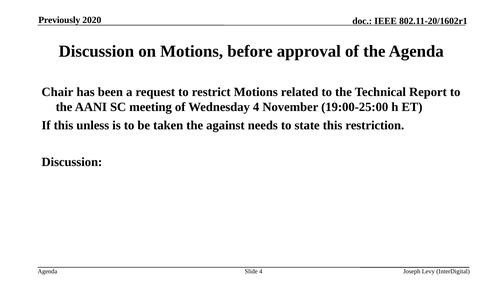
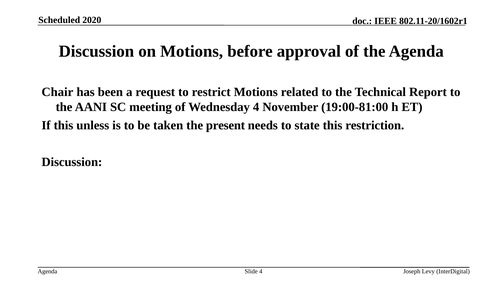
Previously: Previously -> Scheduled (59, 20)
19:00-25:00: 19:00-25:00 -> 19:00-81:00 (355, 107)
against: against -> present (226, 125)
